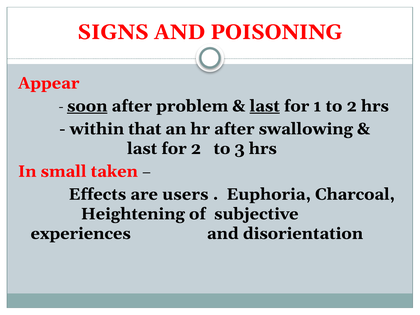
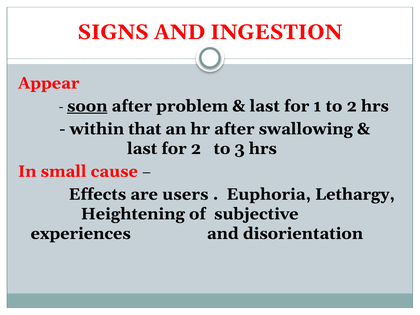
POISONING: POISONING -> INGESTION (276, 32)
last underline: present -> none (265, 106)
taken: taken -> cause (114, 171)
Charcoal: Charcoal -> Lethargy (355, 194)
